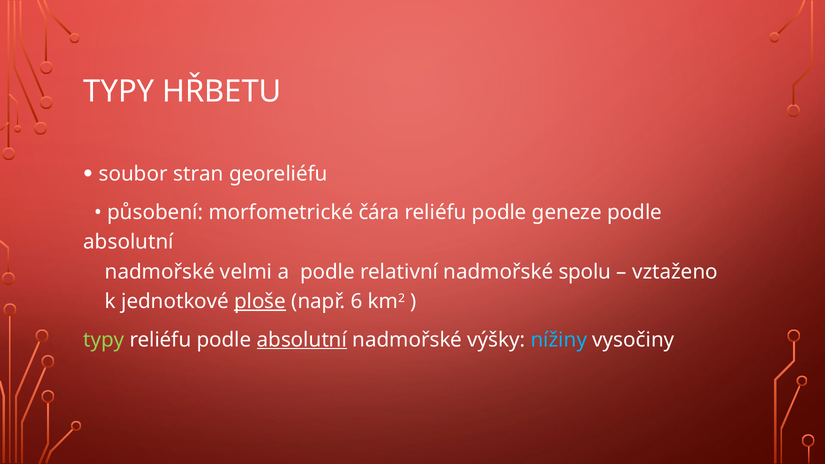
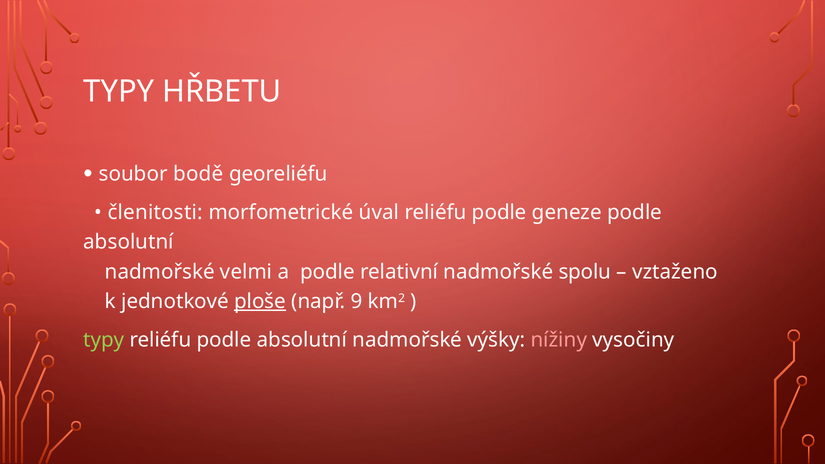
stran: stran -> bodě (198, 174)
působení: působení -> členitosti (155, 212)
čára: čára -> úval (379, 212)
6: 6 -> 9 (357, 301)
absolutní underline: present -> none (302, 340)
nížiny colour: light blue -> pink (559, 340)
